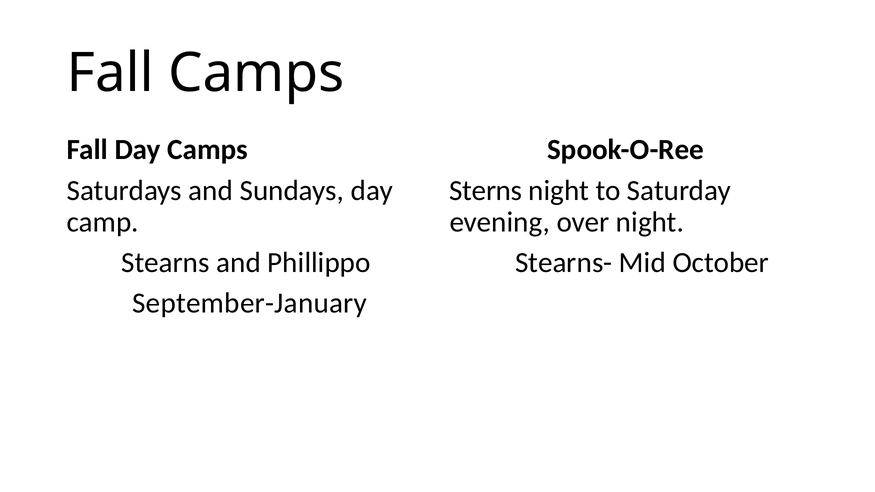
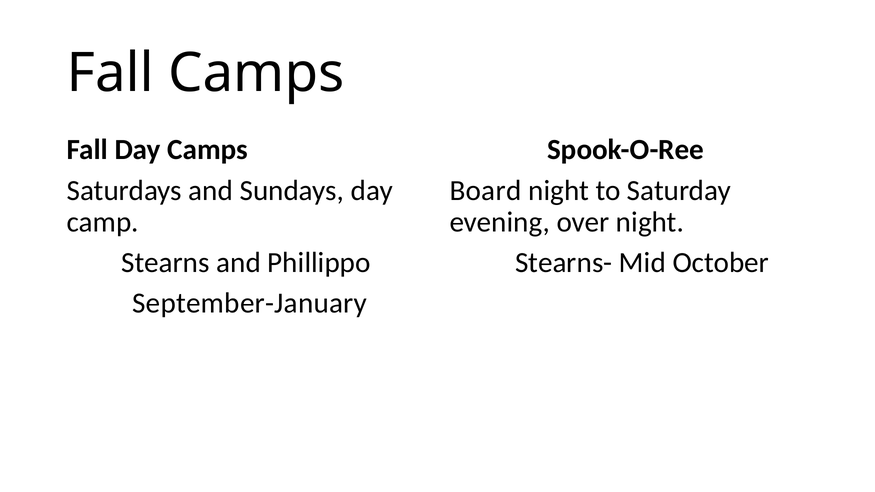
Sterns: Sterns -> Board (485, 191)
